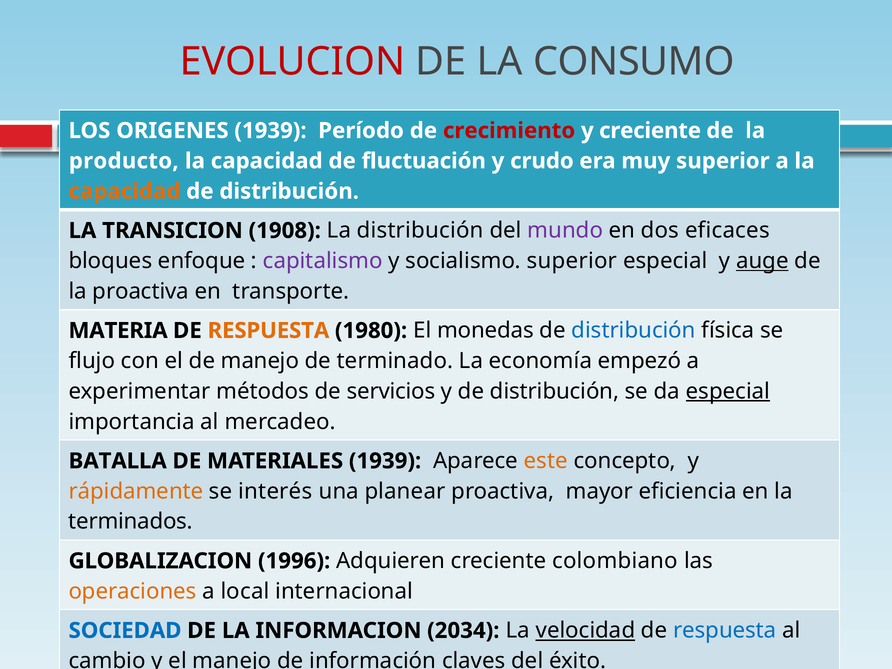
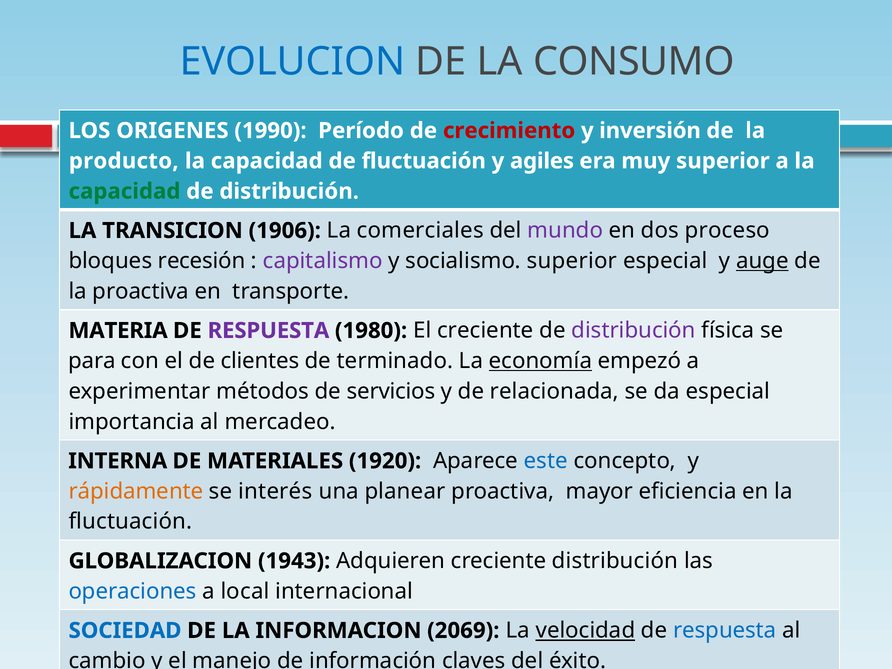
EVOLUCION colour: red -> blue (292, 62)
ORIGENES 1939: 1939 -> 1990 (270, 131)
y creciente: creciente -> inversión (650, 131)
crudo: crudo -> agiles (542, 161)
capacidad colour: orange -> green (124, 191)
1908: 1908 -> 1906 (285, 231)
La distribución: distribución -> comerciales (420, 231)
eficaces: eficaces -> proceso (727, 231)
enfoque: enfoque -> recesión (202, 261)
RESPUESTA colour: orange -> purple (268, 331)
El monedas: monedas -> creciente (485, 331)
distribución colour: blue -> purple (634, 331)
flujo: flujo -> para (92, 361)
de manejo: manejo -> clientes (260, 361)
economía underline: none -> present (540, 361)
y de distribución: distribución -> relacionada (554, 391)
especial underline: present -> none (728, 391)
BATALLA: BATALLA -> INTERNA (118, 461)
MATERIALES 1939: 1939 -> 1920 (385, 461)
este colour: orange -> blue (546, 461)
terminados: terminados -> fluctuación (130, 522)
1996: 1996 -> 1943 (294, 561)
creciente colombiano: colombiano -> distribución (615, 561)
operaciones colour: orange -> blue (133, 591)
2034: 2034 -> 2069 (463, 631)
